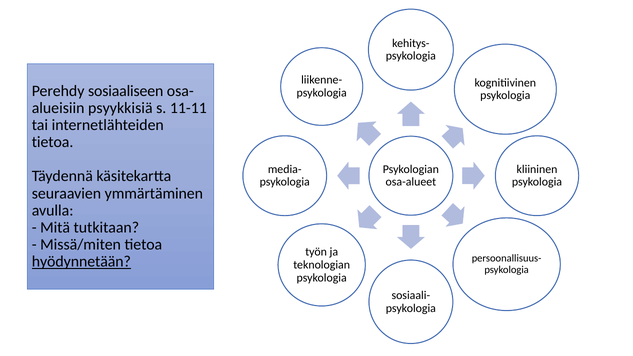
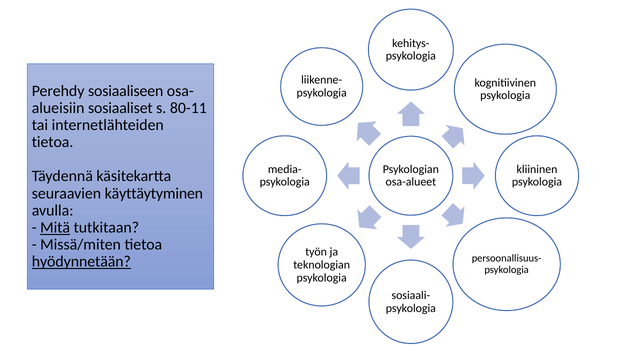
psyykkisiä: psyykkisiä -> sosiaaliset (120, 108)
11-11: 11-11 -> 80-11 (188, 108)
ymmärtäminen: ymmärtäminen -> käyttäytyminen (154, 193)
Mitä underline: none -> present (55, 228)
